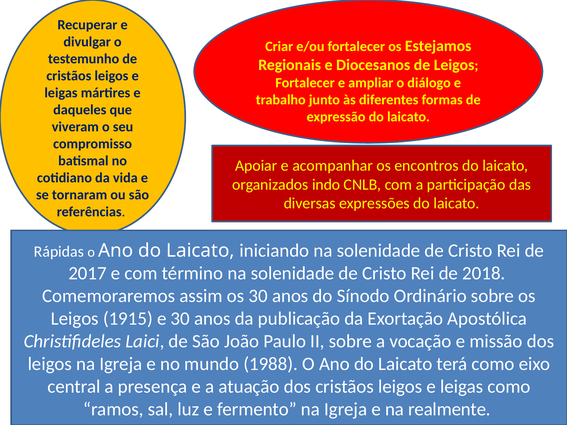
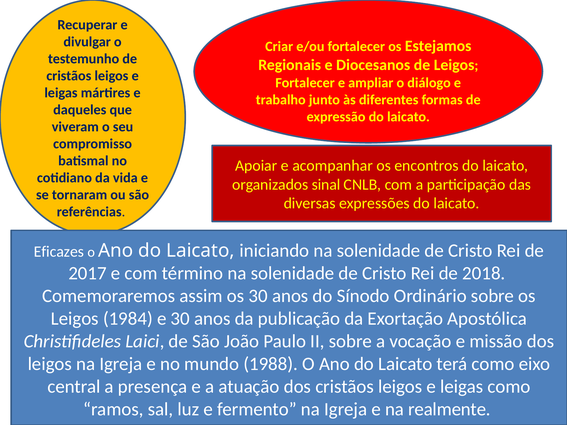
indo: indo -> sinal (326, 185)
Rápidas: Rápidas -> Eficazes (59, 252)
1915: 1915 -> 1984 (128, 319)
